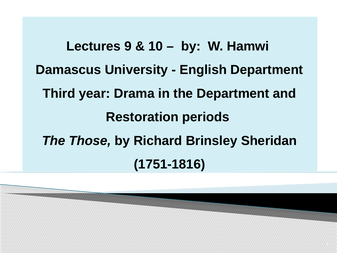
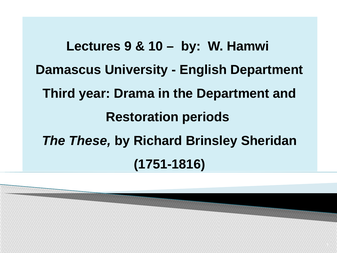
Those: Those -> These (90, 141)
